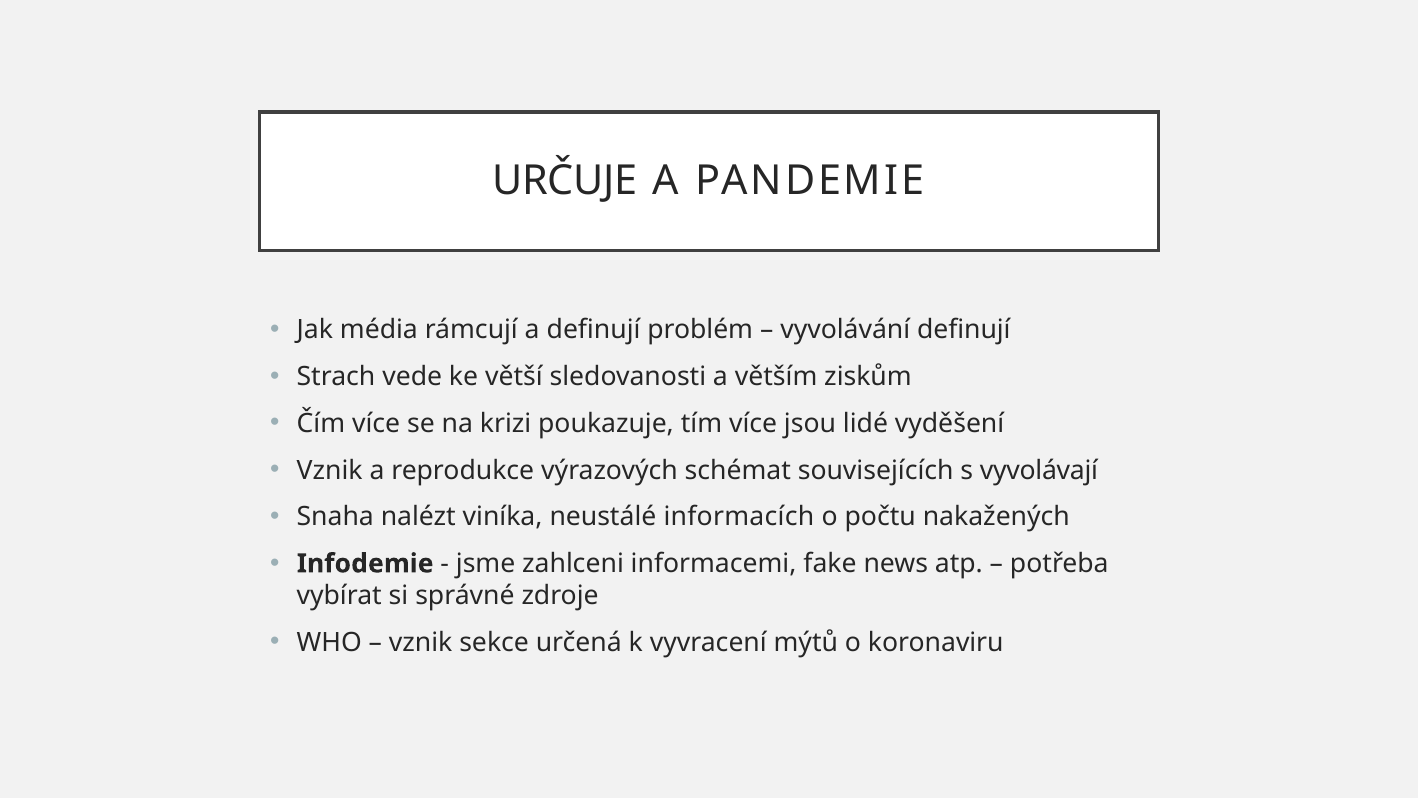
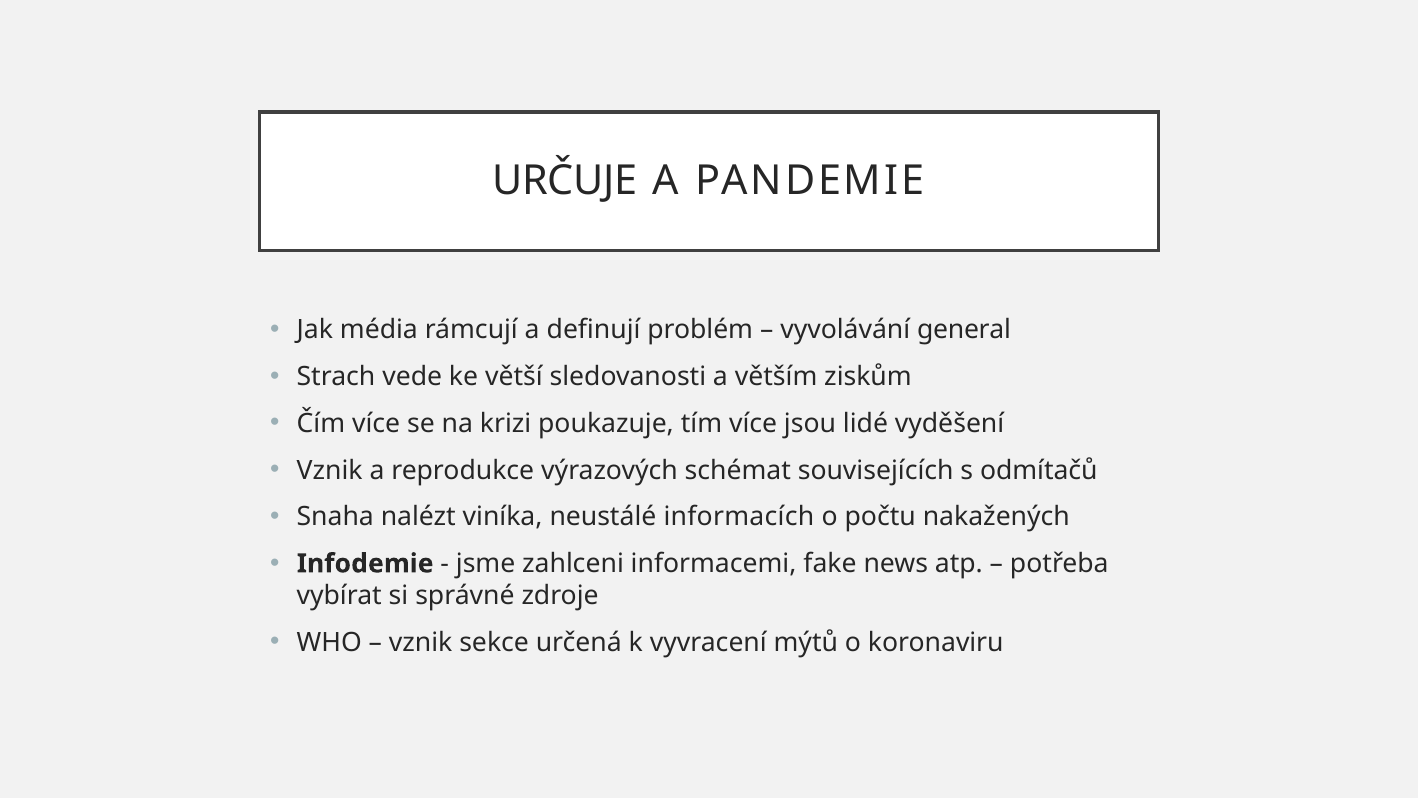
vyvolávání definují: definují -> general (964, 330)
vyvolávají: vyvolávají -> odmítačů (1039, 470)
